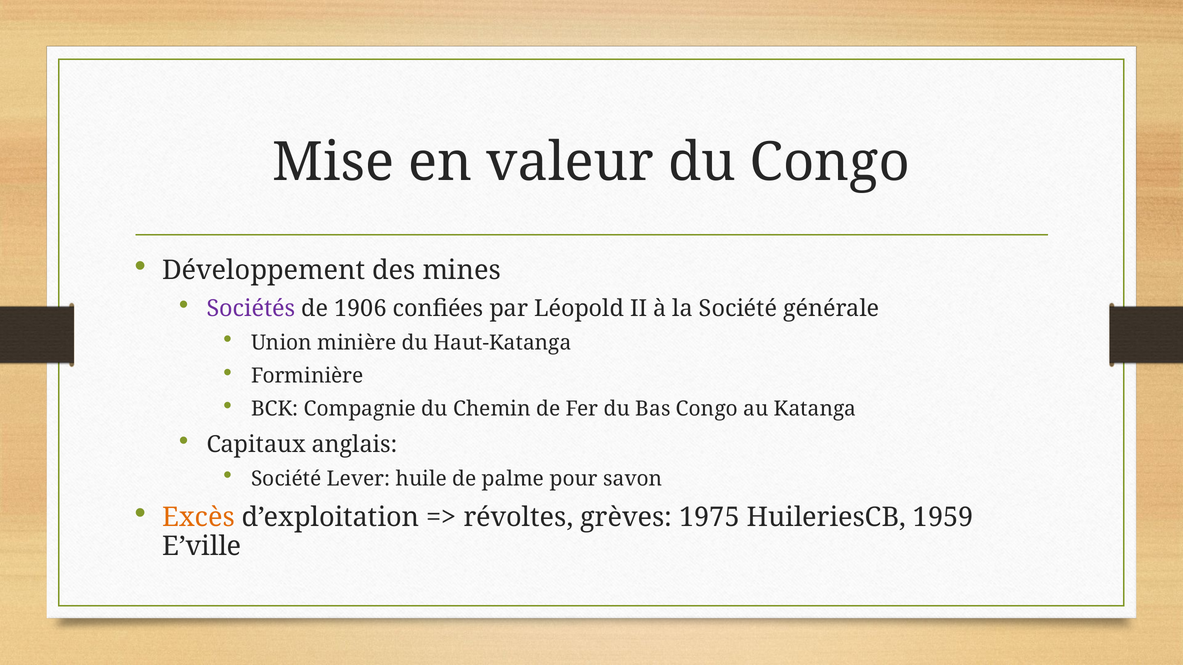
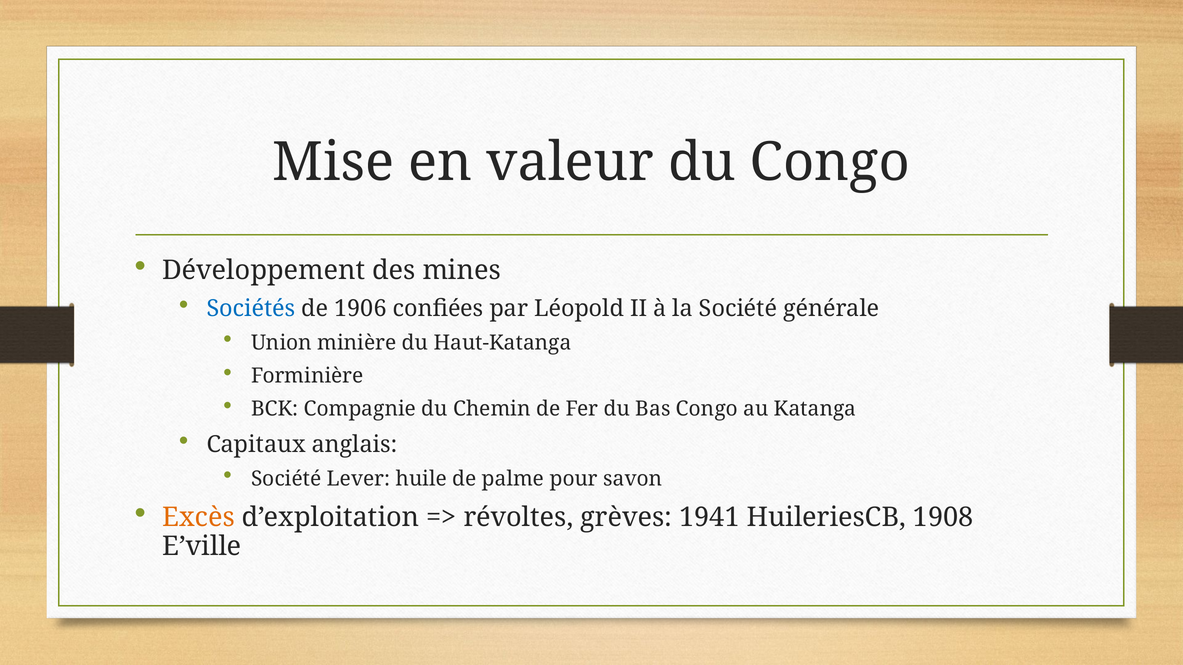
Sociétés colour: purple -> blue (251, 309)
1975: 1975 -> 1941 (709, 518)
1959: 1959 -> 1908 (943, 518)
